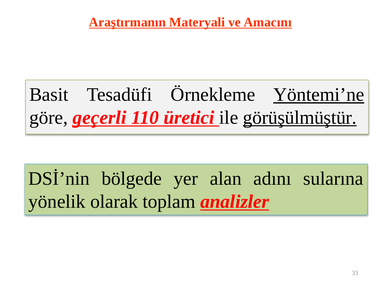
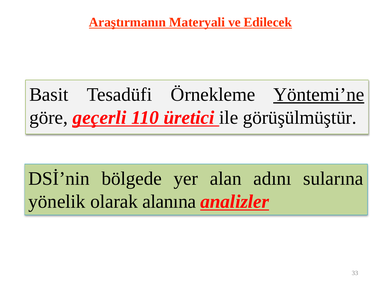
Amacını: Amacını -> Edilecek (268, 22)
görüşülmüştür underline: present -> none (300, 117)
toplam: toplam -> alanına (169, 201)
